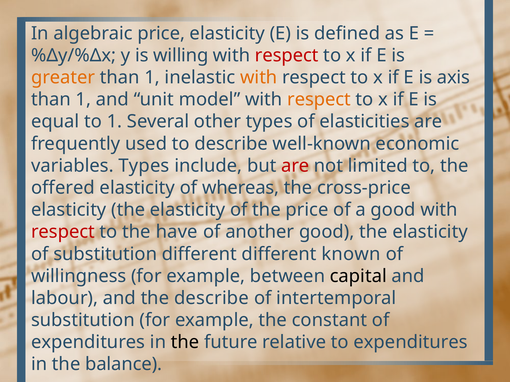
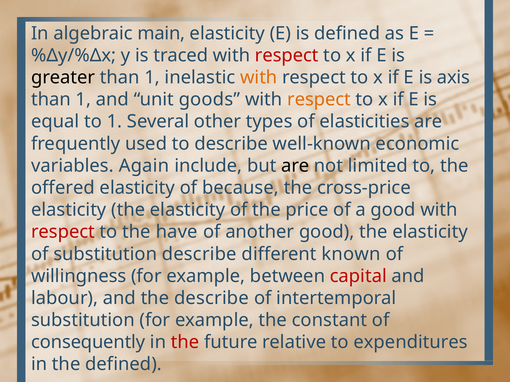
algebraic price: price -> main (161, 33)
willing: willing -> traced (181, 55)
greater colour: orange -> black (63, 78)
model: model -> goods (209, 100)
variables Types: Types -> Again (144, 166)
are colour: red -> black (295, 166)
whereas: whereas -> because (240, 188)
substitution different: different -> describe (199, 254)
capital colour: black -> red (358, 276)
expenditures: expenditures -> consequently (88, 343)
the colour: black -> red (185, 343)
the balance: balance -> defined (124, 365)
